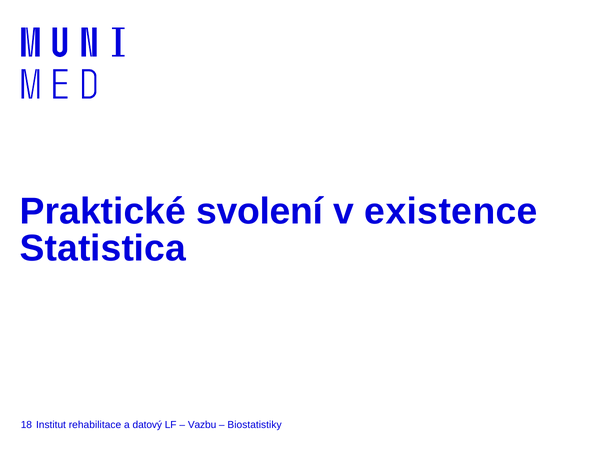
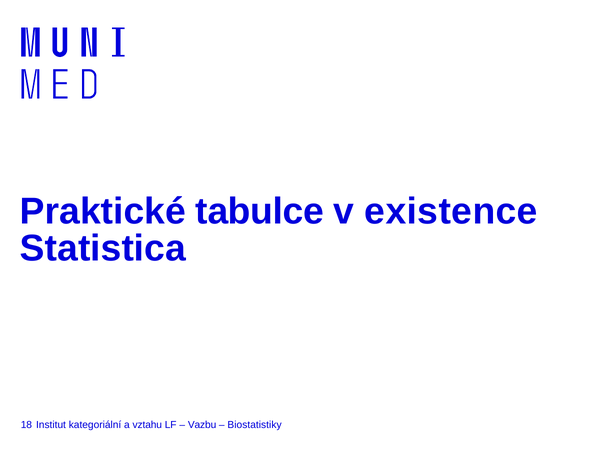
svolení: svolení -> tabulce (260, 211)
rehabilitace: rehabilitace -> kategoriální (95, 425)
datový: datový -> vztahu (147, 425)
